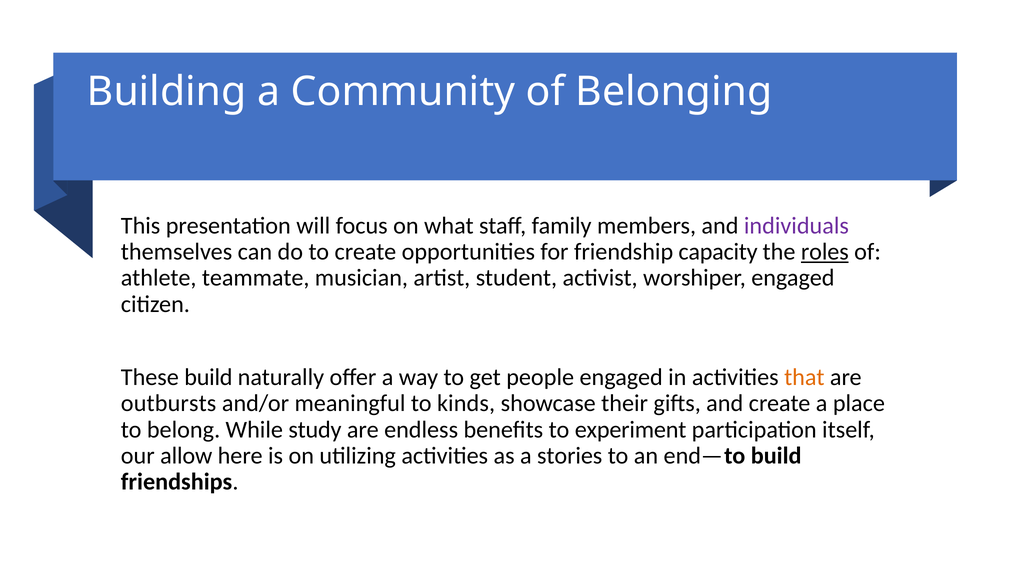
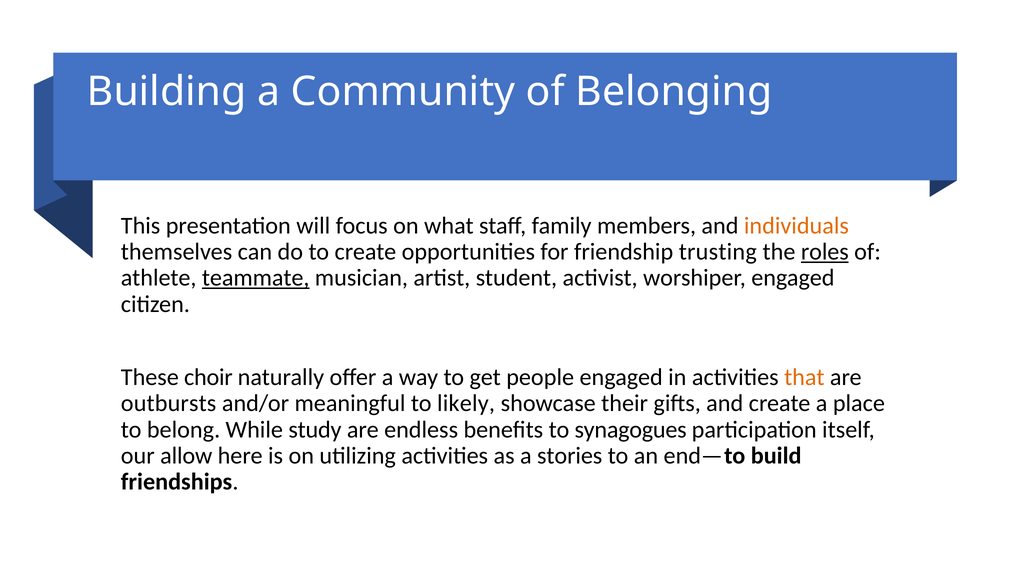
individuals colour: purple -> orange (796, 226)
capacity: capacity -> trusting (718, 252)
teammate underline: none -> present (256, 278)
These build: build -> choir (208, 377)
kinds: kinds -> likely (466, 404)
experiment: experiment -> synagogues (631, 430)
